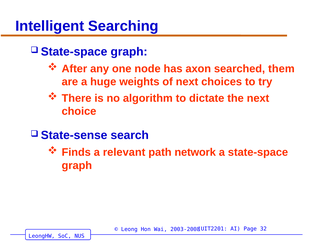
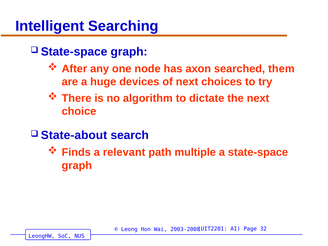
weights: weights -> devices (139, 82)
State-sense: State-sense -> State-about (74, 135)
network: network -> multiple (195, 152)
